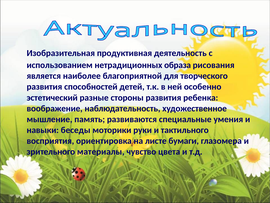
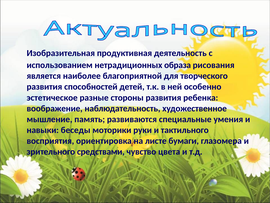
эстетический: эстетический -> эстетическое (52, 97)
материалы: материалы -> средствами (101, 151)
